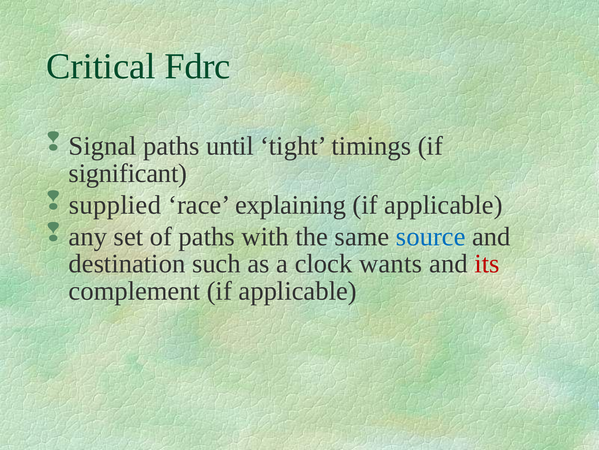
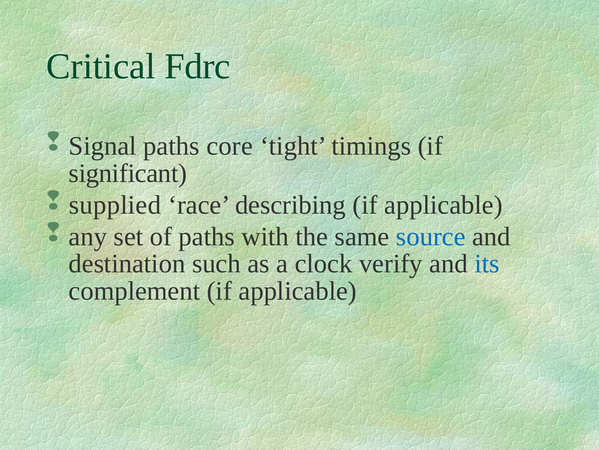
until: until -> core (230, 146)
explaining: explaining -> describing (290, 205)
wants: wants -> verify (391, 263)
its colour: red -> blue (487, 263)
